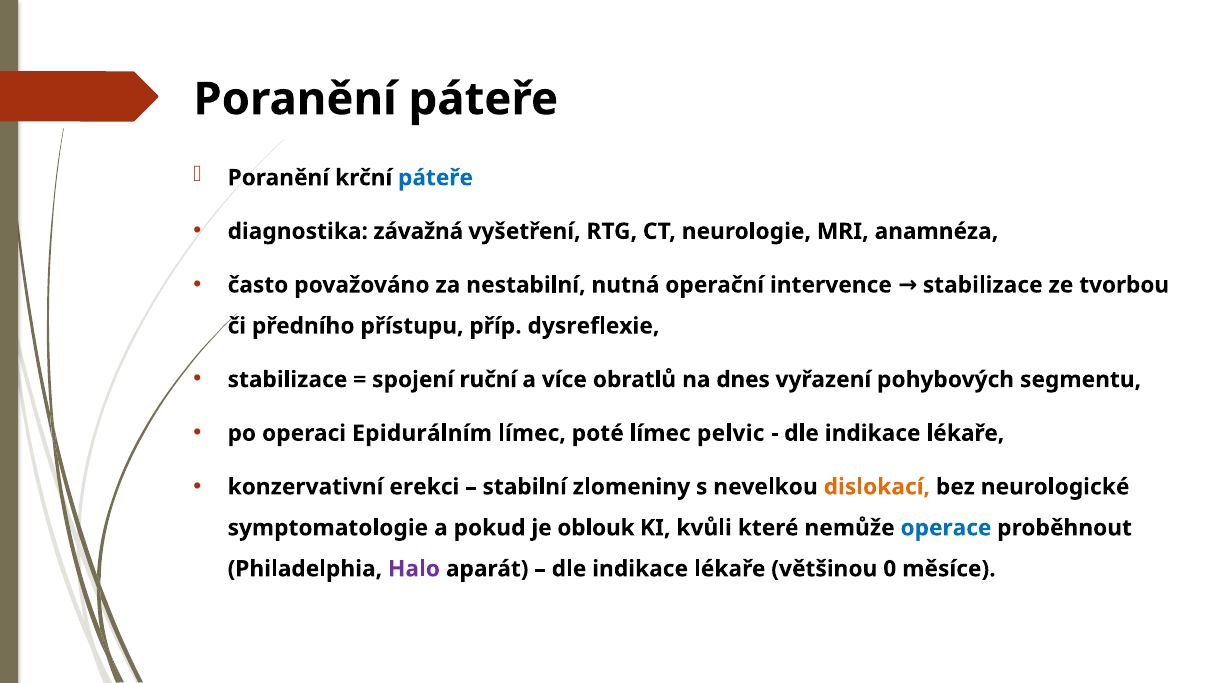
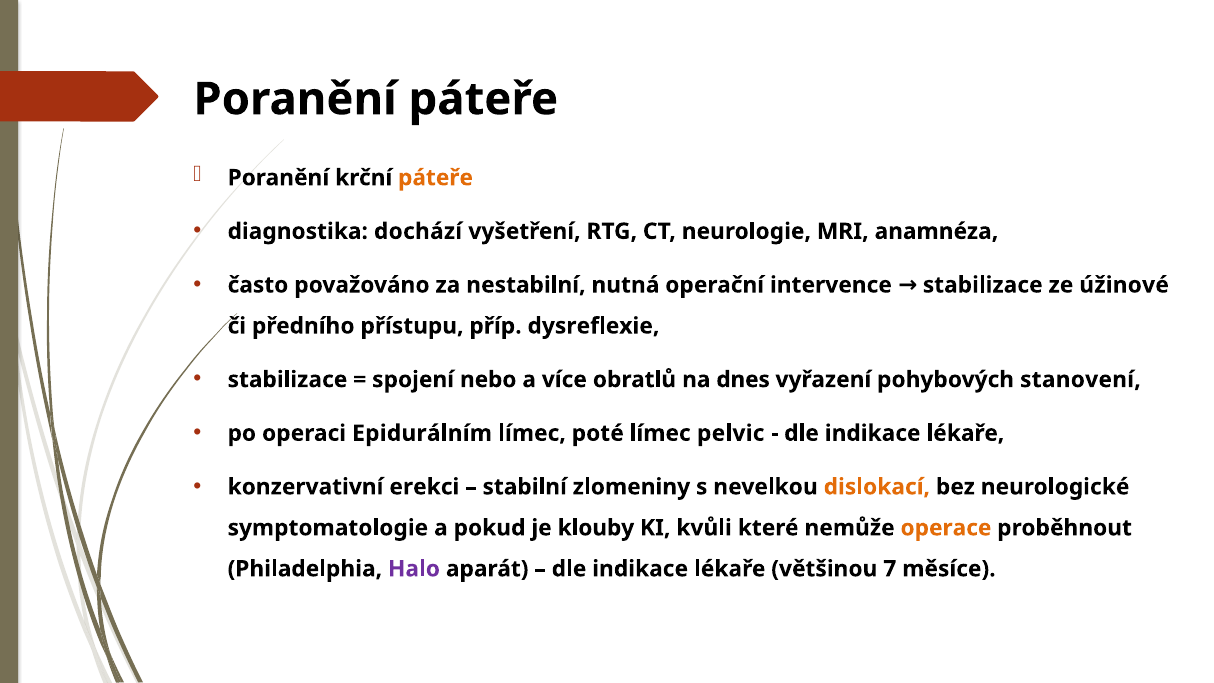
páteře colour: blue -> orange (436, 178)
závažná: závažná -> dochází (418, 231)
tvorbou: tvorbou -> úžinové (1124, 285)
ruční: ruční -> nebo (488, 380)
segmentu: segmentu -> stanovení (1080, 380)
oblouk: oblouk -> klouby (596, 528)
operace colour: blue -> orange (946, 528)
0: 0 -> 7 (890, 569)
